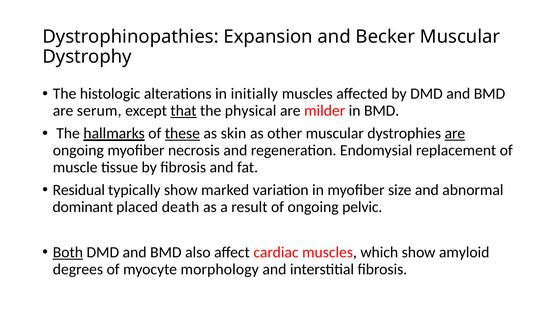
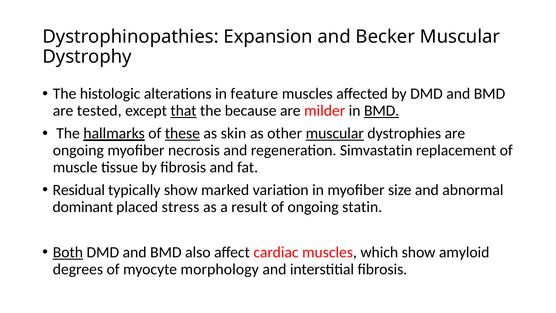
initially: initially -> feature (254, 94)
serum: serum -> tested (99, 111)
physical: physical -> because (251, 111)
BMD underline: none -> present (382, 111)
muscular underline: none -> present (335, 133)
are underline: present -> none (455, 133)
Endomysial: Endomysial -> Simvastatin (376, 150)
death: death -> stress (181, 207)
pelvic: pelvic -> statin (362, 207)
